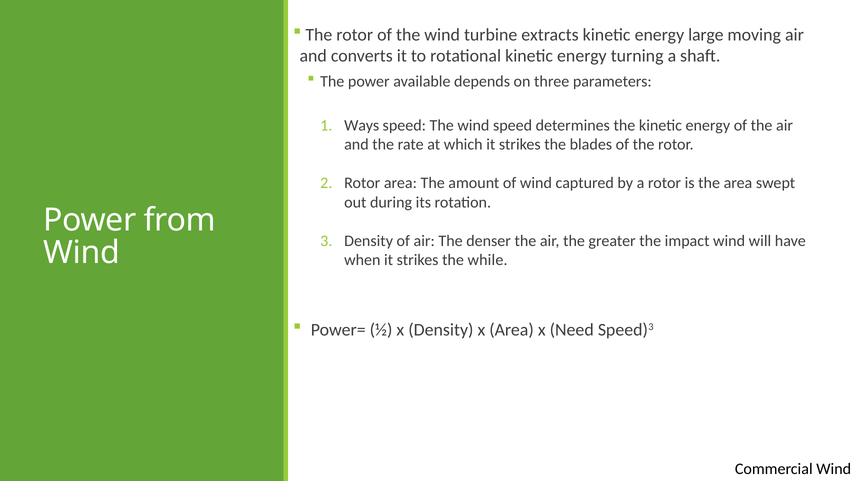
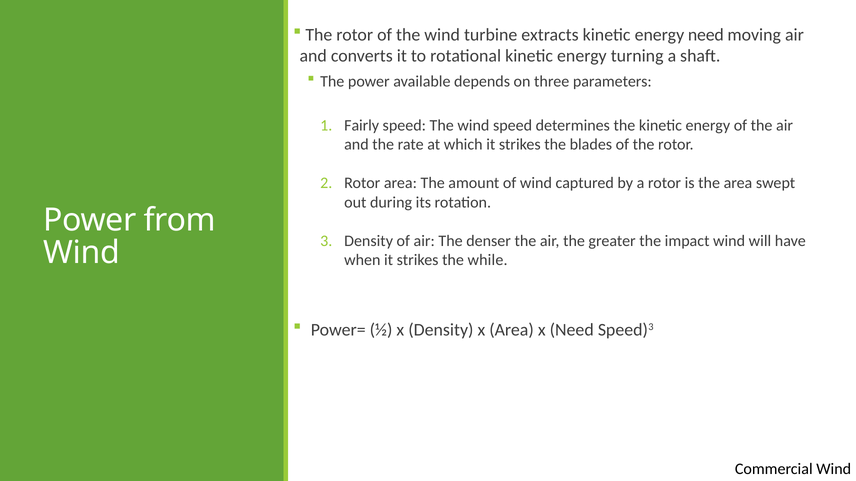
energy large: large -> need (706, 35)
Ways: Ways -> Fairly (362, 126)
